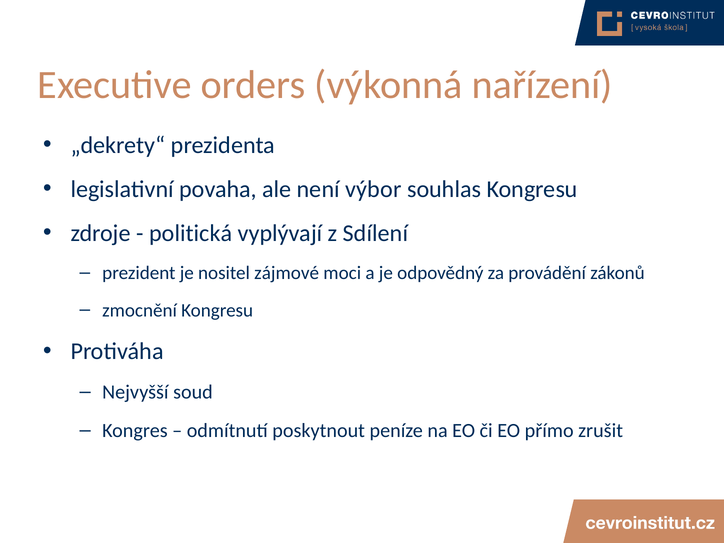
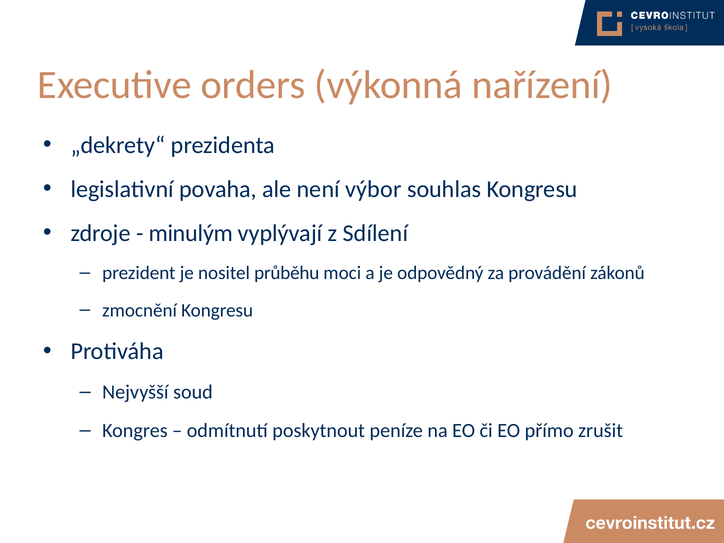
politická: politická -> minulým (191, 233)
zájmové: zájmové -> průběhu (287, 273)
